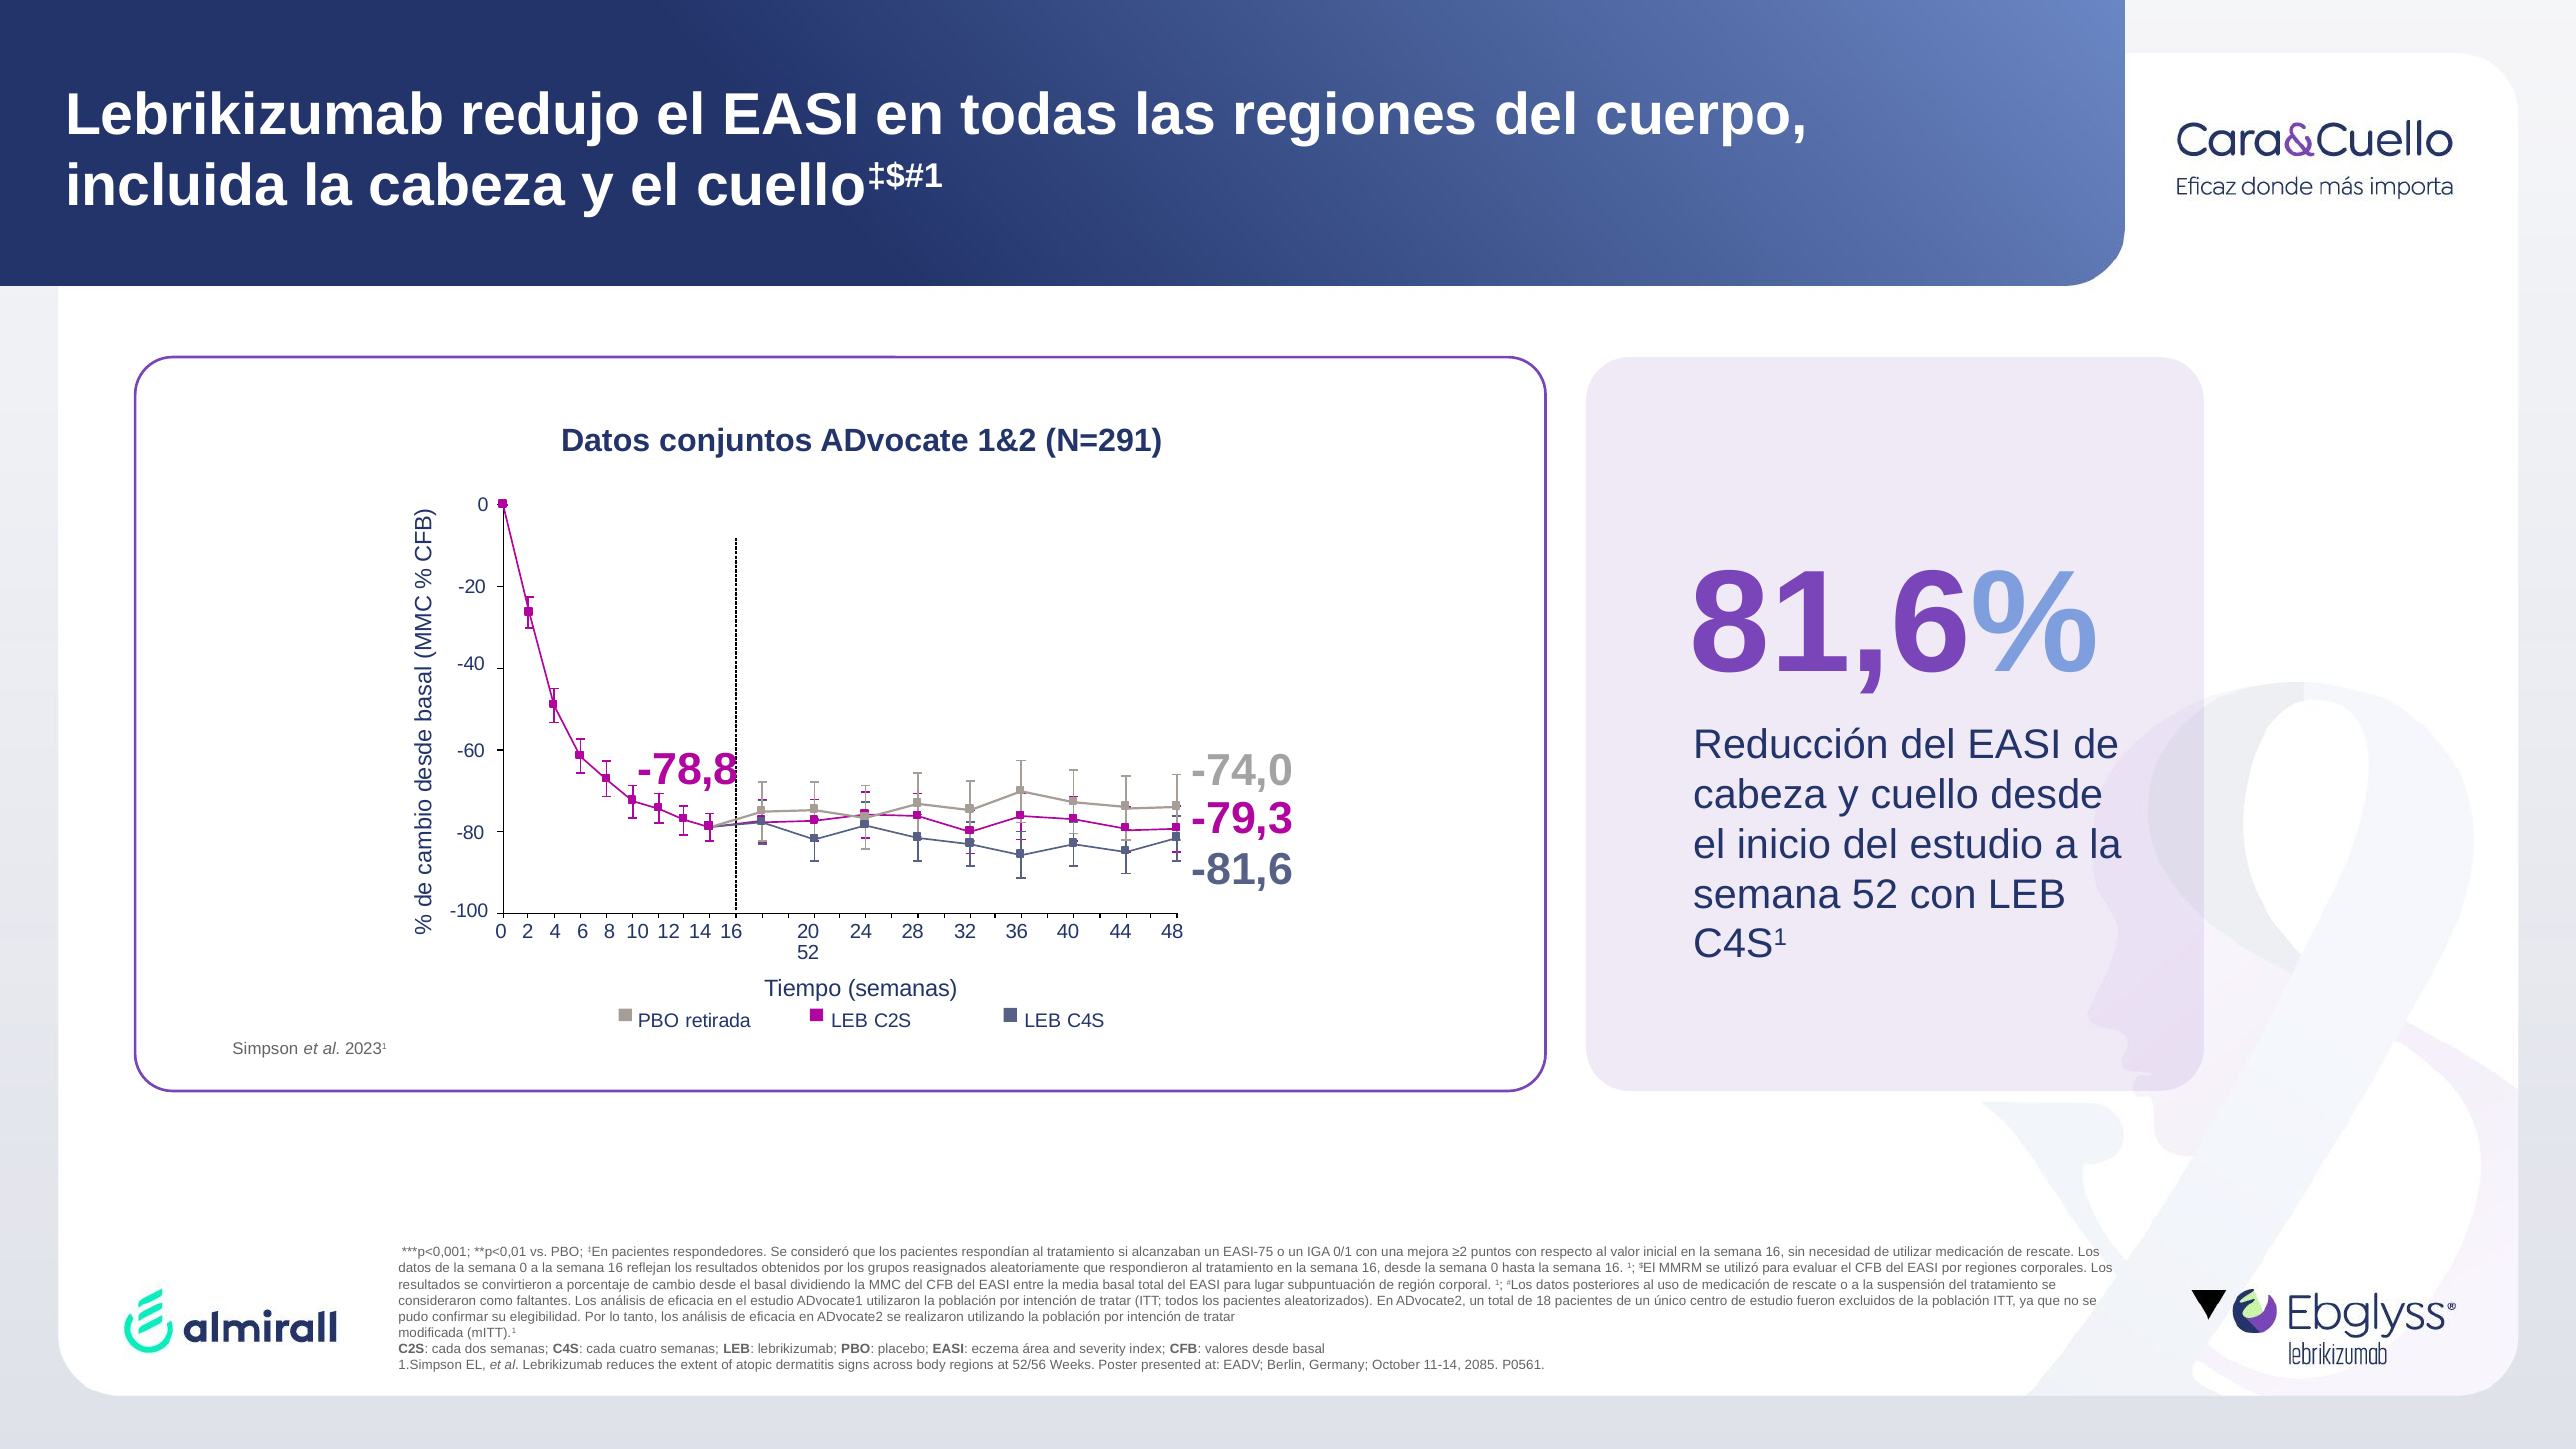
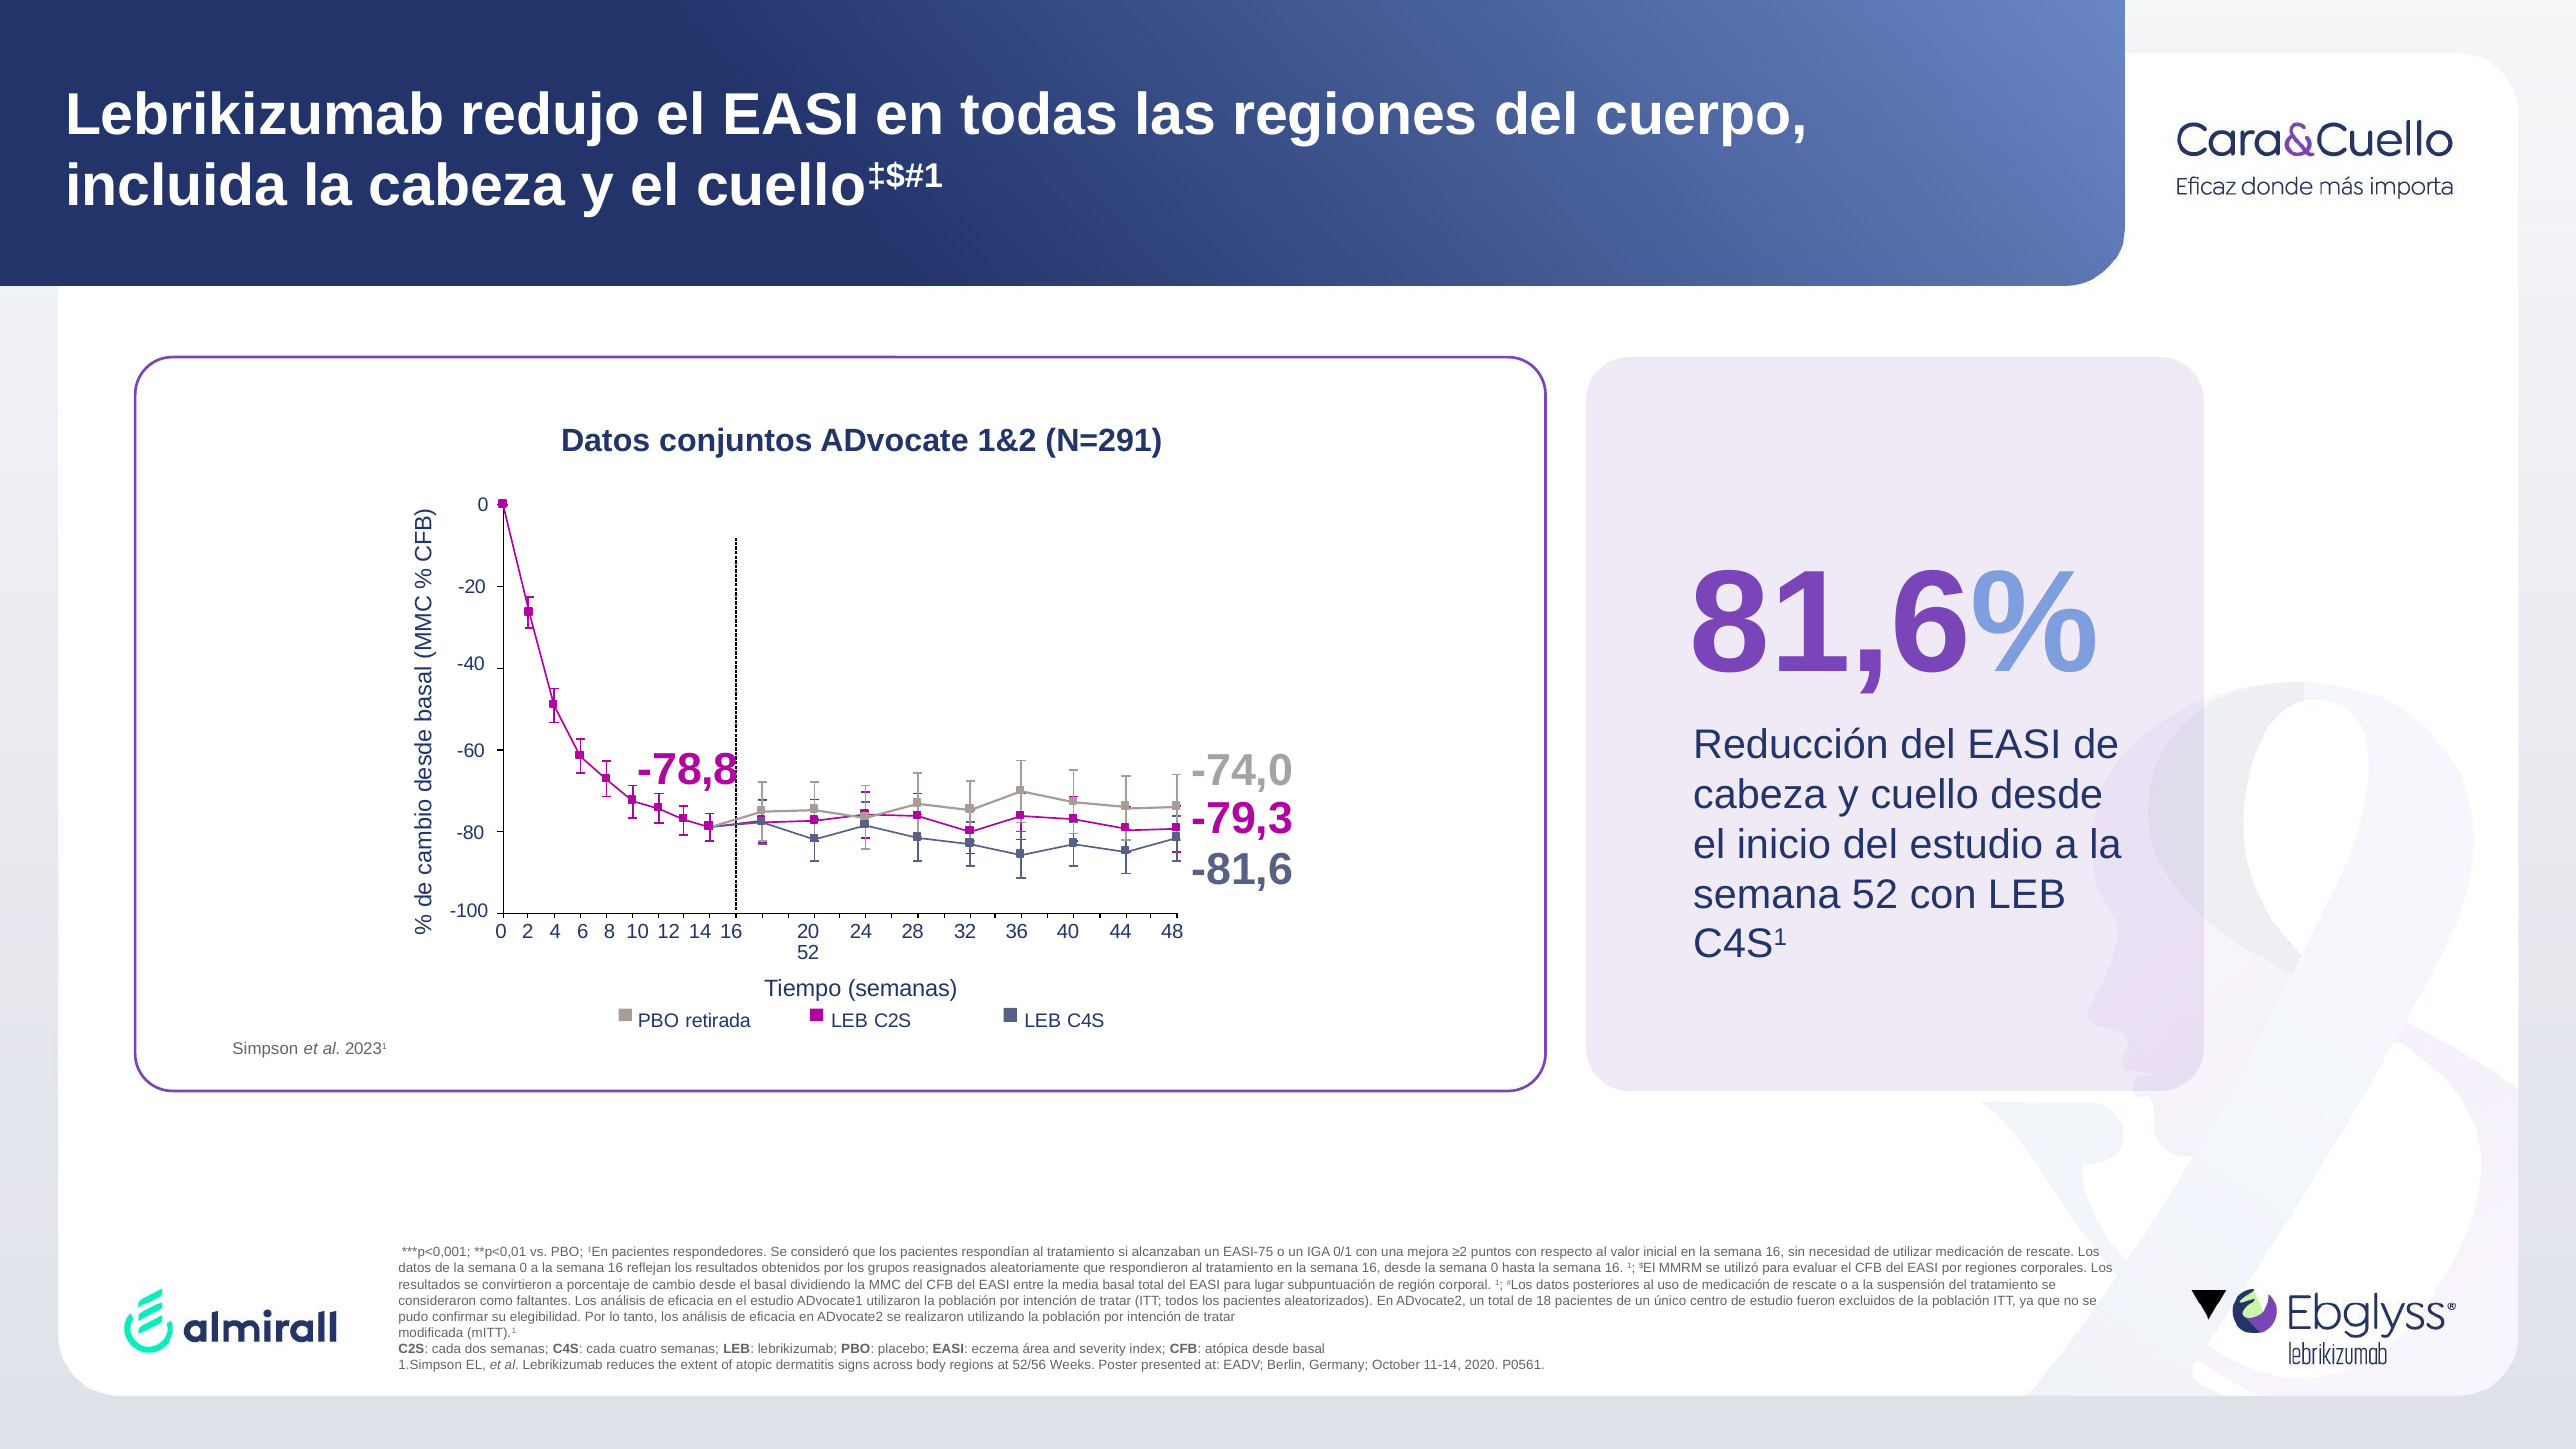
valores: valores -> atópica (1227, 1349)
2085: 2085 -> 2020 (1481, 1365)
